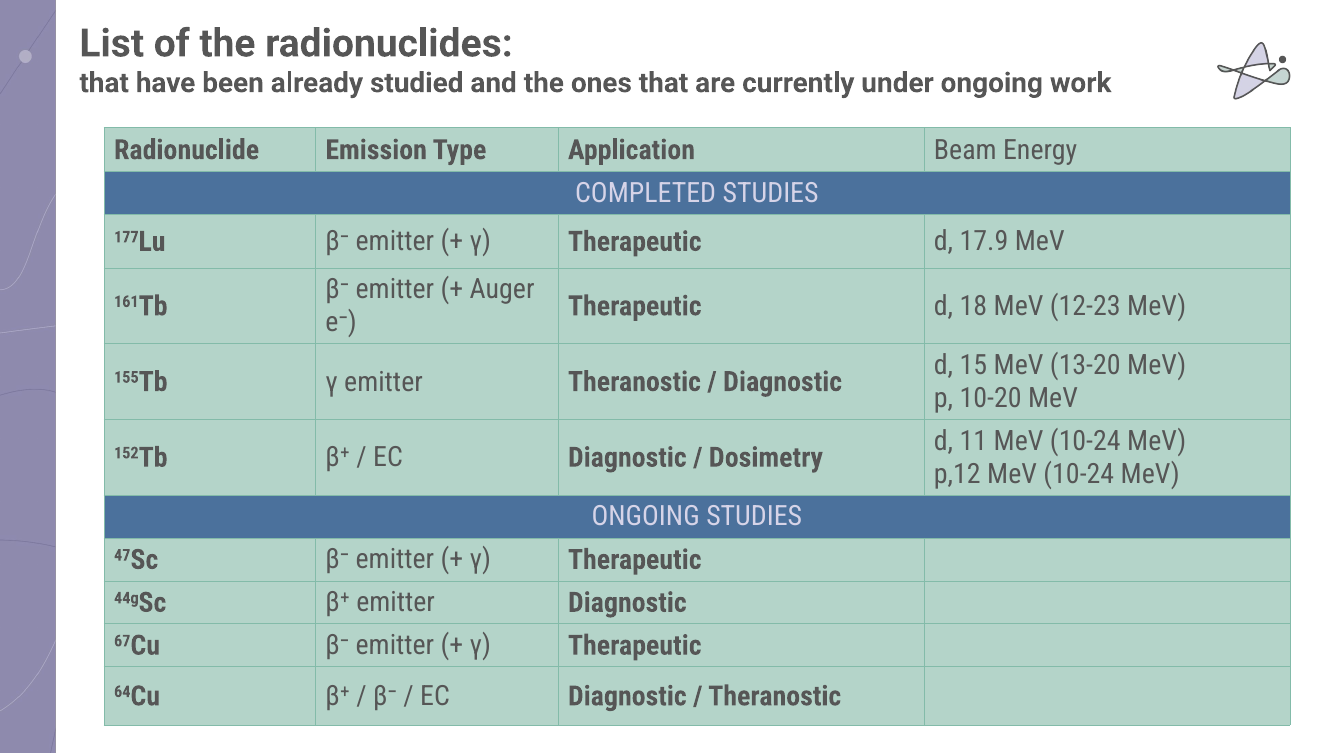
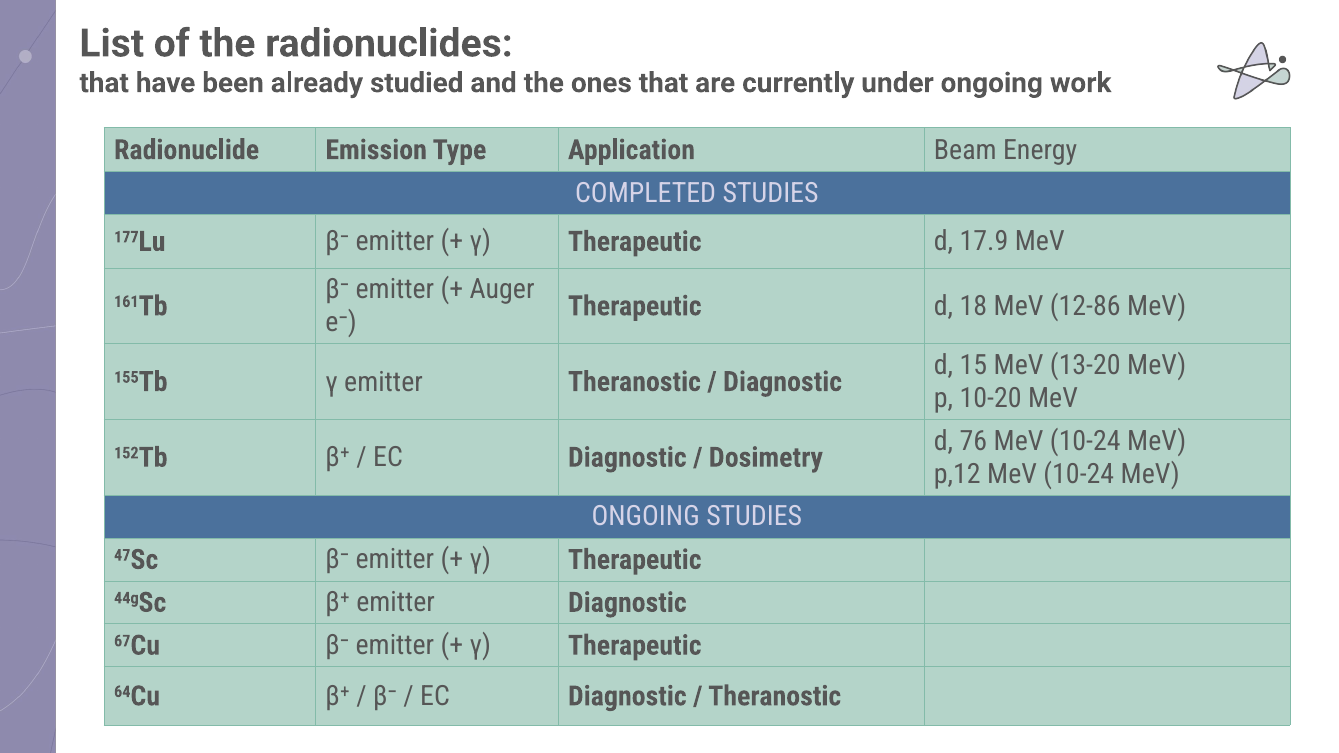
12-23: 12-23 -> 12-86 (1085, 306)
11: 11 -> 76 (973, 441)
